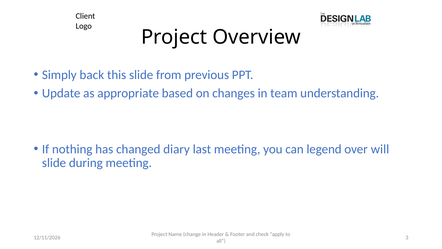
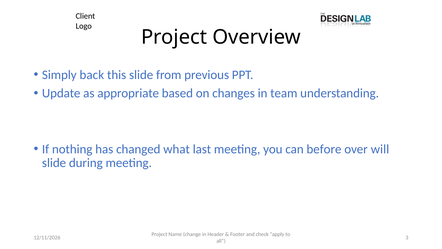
diary: diary -> what (177, 149)
legend: legend -> before (324, 149)
